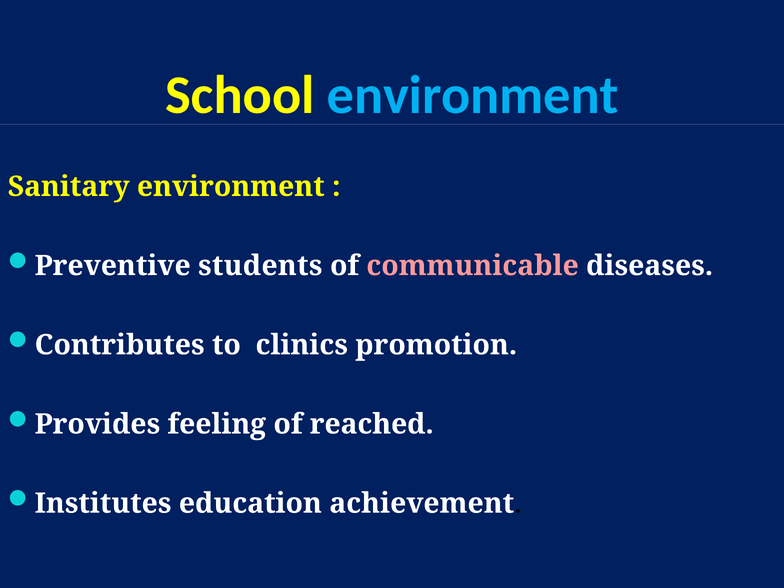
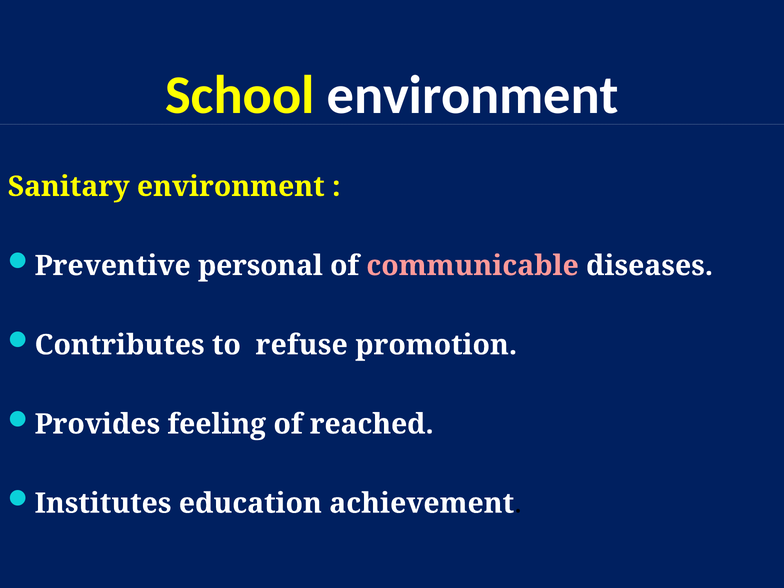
environment colour: light blue -> white (473, 95)
students: students -> personal (260, 266)
clinics: clinics -> refuse (302, 345)
